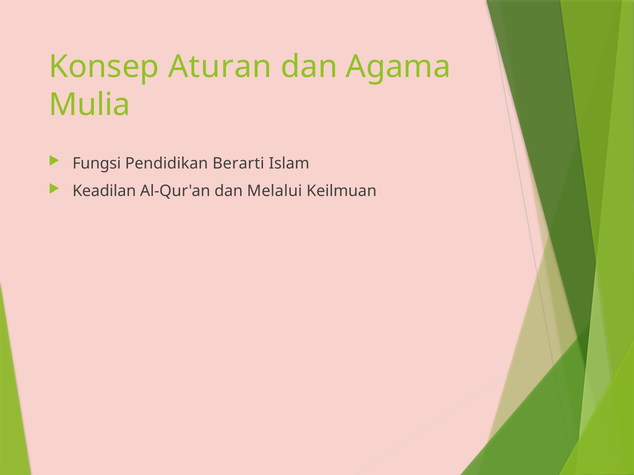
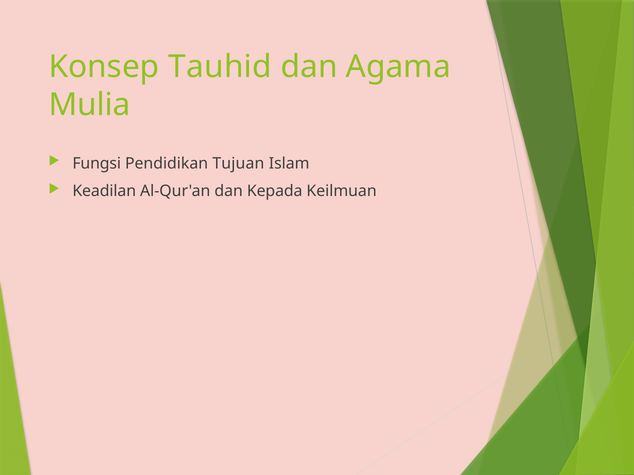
Aturan: Aturan -> Tauhid (220, 67)
Berarti: Berarti -> Tujuan (238, 164)
Melalui: Melalui -> Kepada (275, 191)
